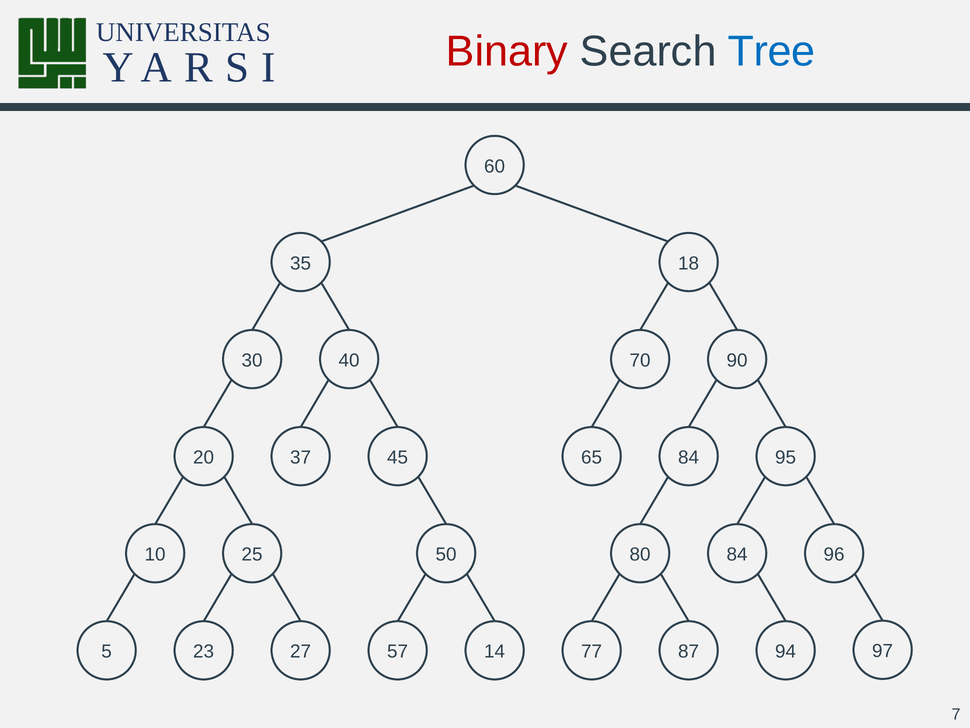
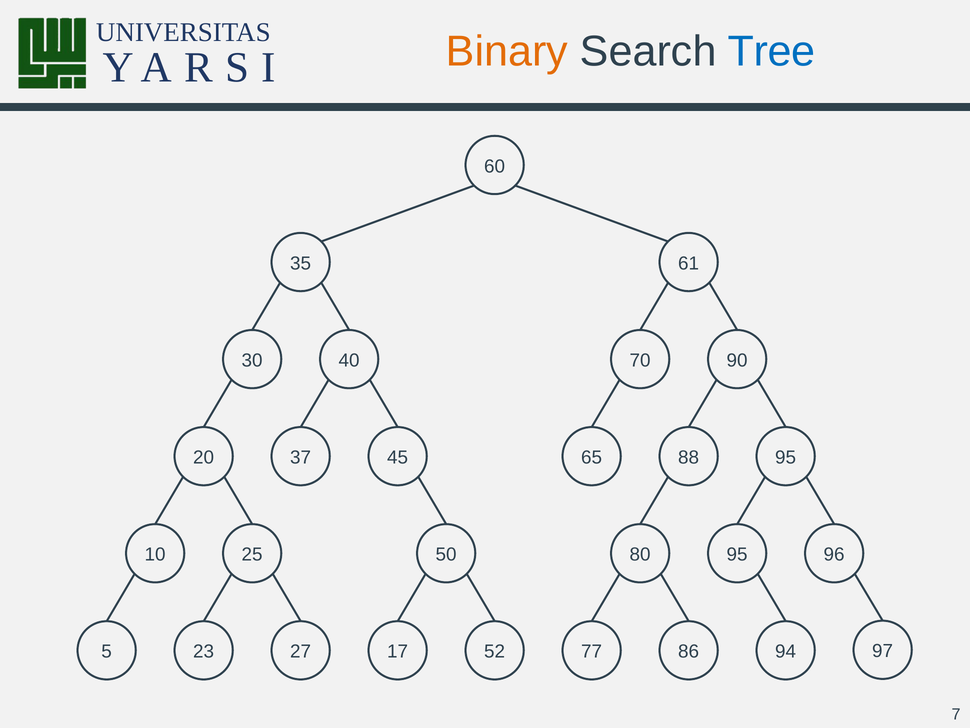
Binary colour: red -> orange (507, 52)
18: 18 -> 61 (689, 263)
45 84: 84 -> 88 (689, 457)
80 84: 84 -> 95 (737, 554)
57: 57 -> 17 (398, 651)
14: 14 -> 52 (495, 651)
87: 87 -> 86 (689, 651)
